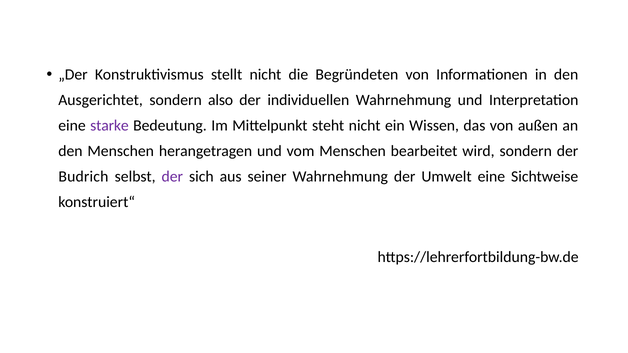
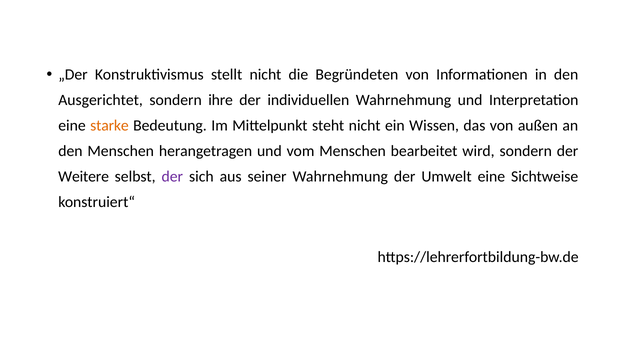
also: also -> ihre (221, 100)
starke colour: purple -> orange (109, 126)
Budrich: Budrich -> Weitere (84, 177)
